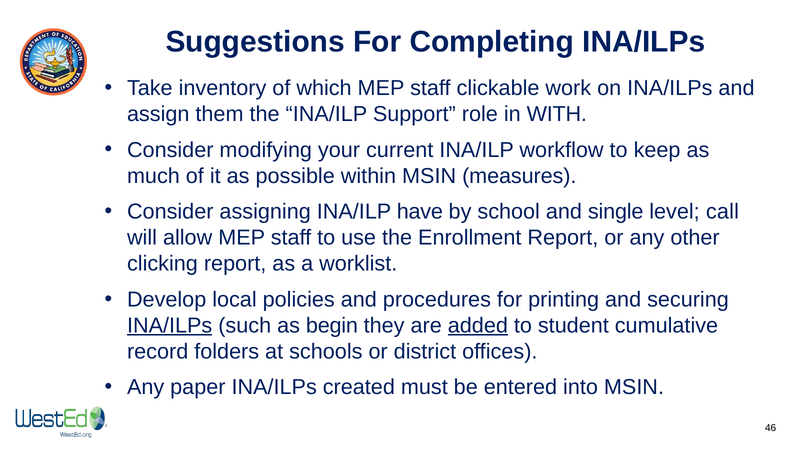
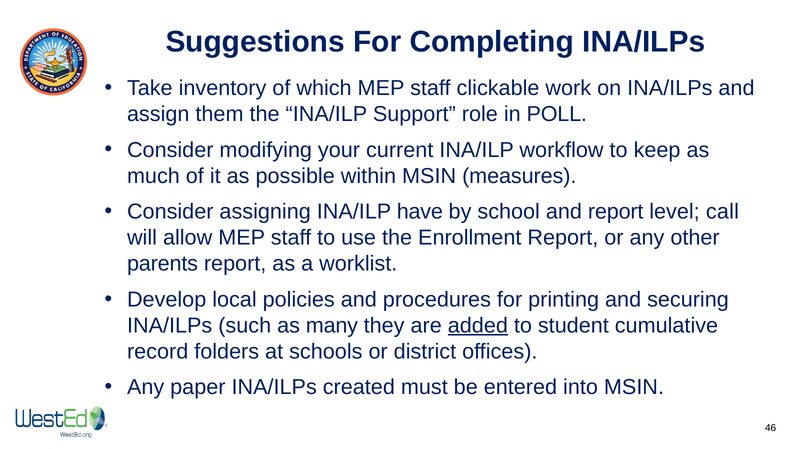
WITH: WITH -> POLL (557, 114)
and single: single -> report (616, 212)
clicking: clicking -> parents (163, 264)
INA/ILPs underline: present -> none (170, 325)
begin: begin -> many (332, 325)
